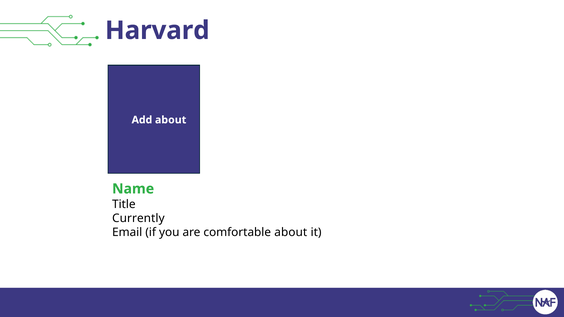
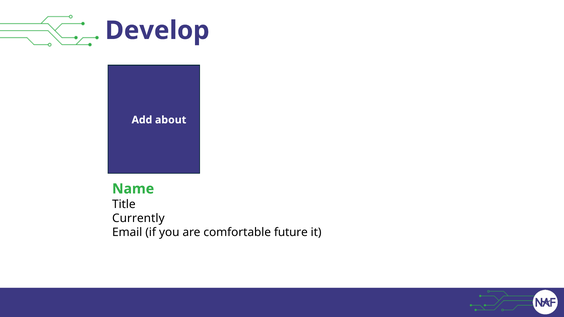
Harvard: Harvard -> Develop (157, 30)
comfortable about: about -> future (291, 233)
